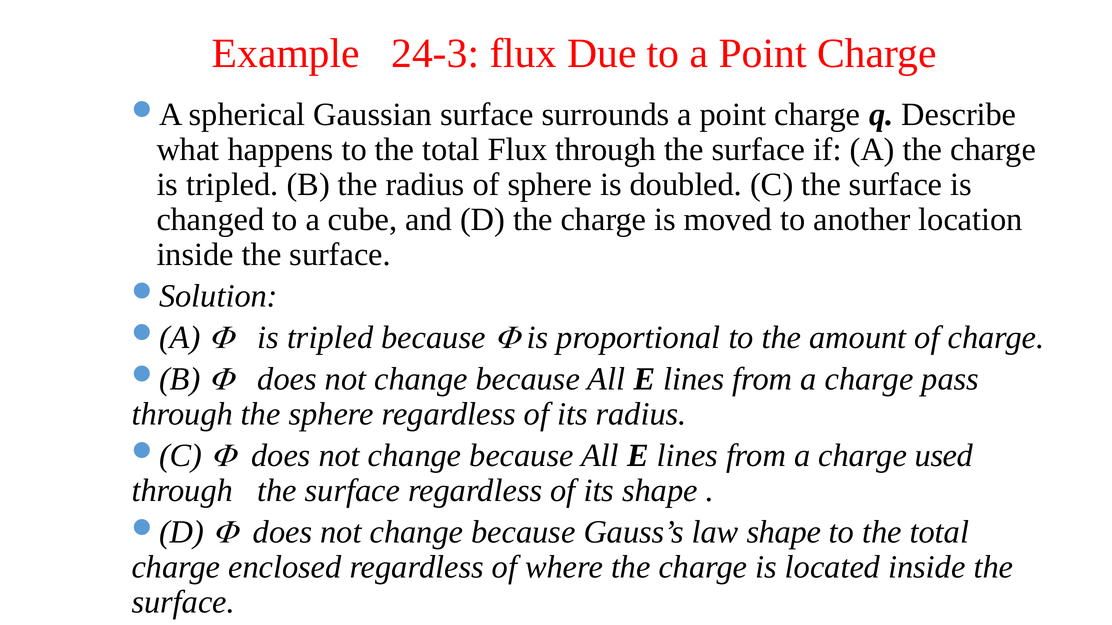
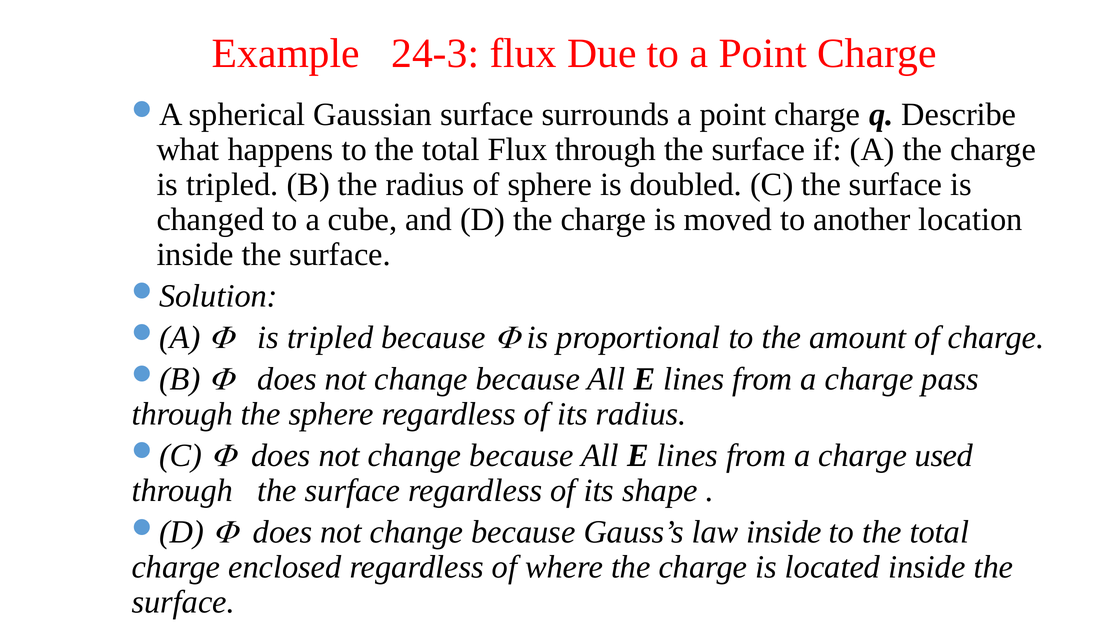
law shape: shape -> inside (784, 533)
